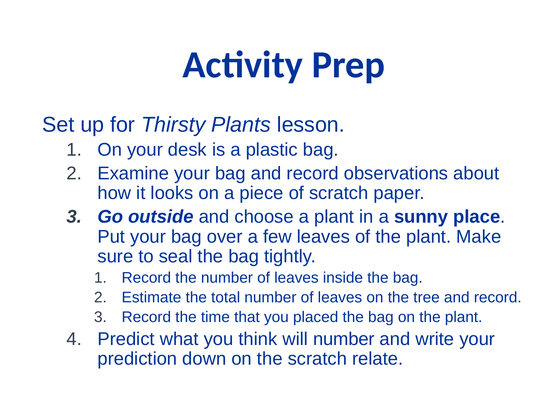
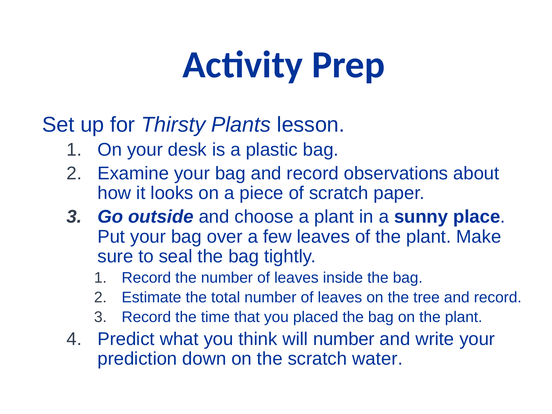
relate: relate -> water (378, 359)
